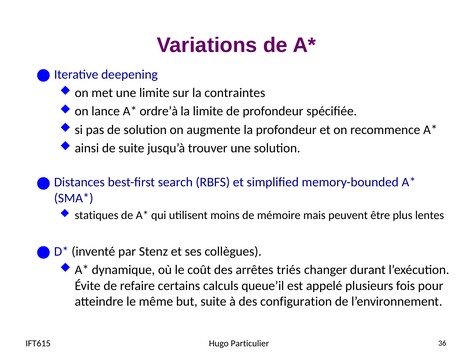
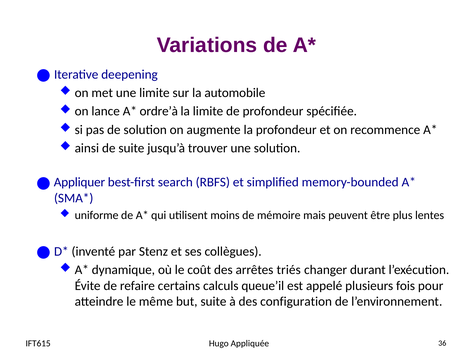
contraintes: contraintes -> automobile (235, 93)
Distances: Distances -> Appliquer (79, 182)
statiques: statiques -> uniforme (97, 215)
Particulier: Particulier -> Appliquée (250, 343)
